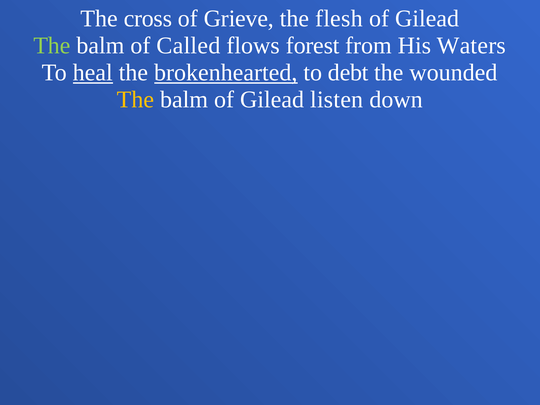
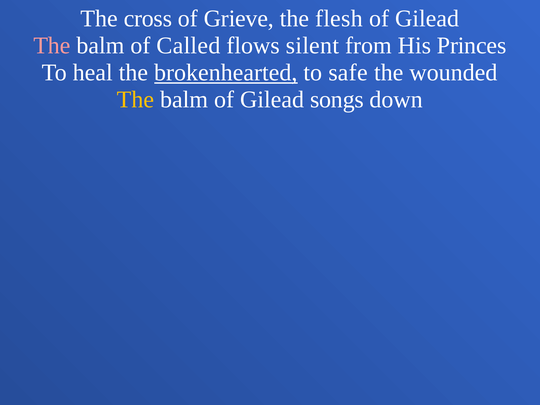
The colour: light green -> pink (52, 46)
forest: forest -> silent (313, 46)
Waters: Waters -> Princes (472, 46)
heal underline: present -> none (93, 73)
debt: debt -> safe (348, 73)
listen: listen -> songs (337, 100)
